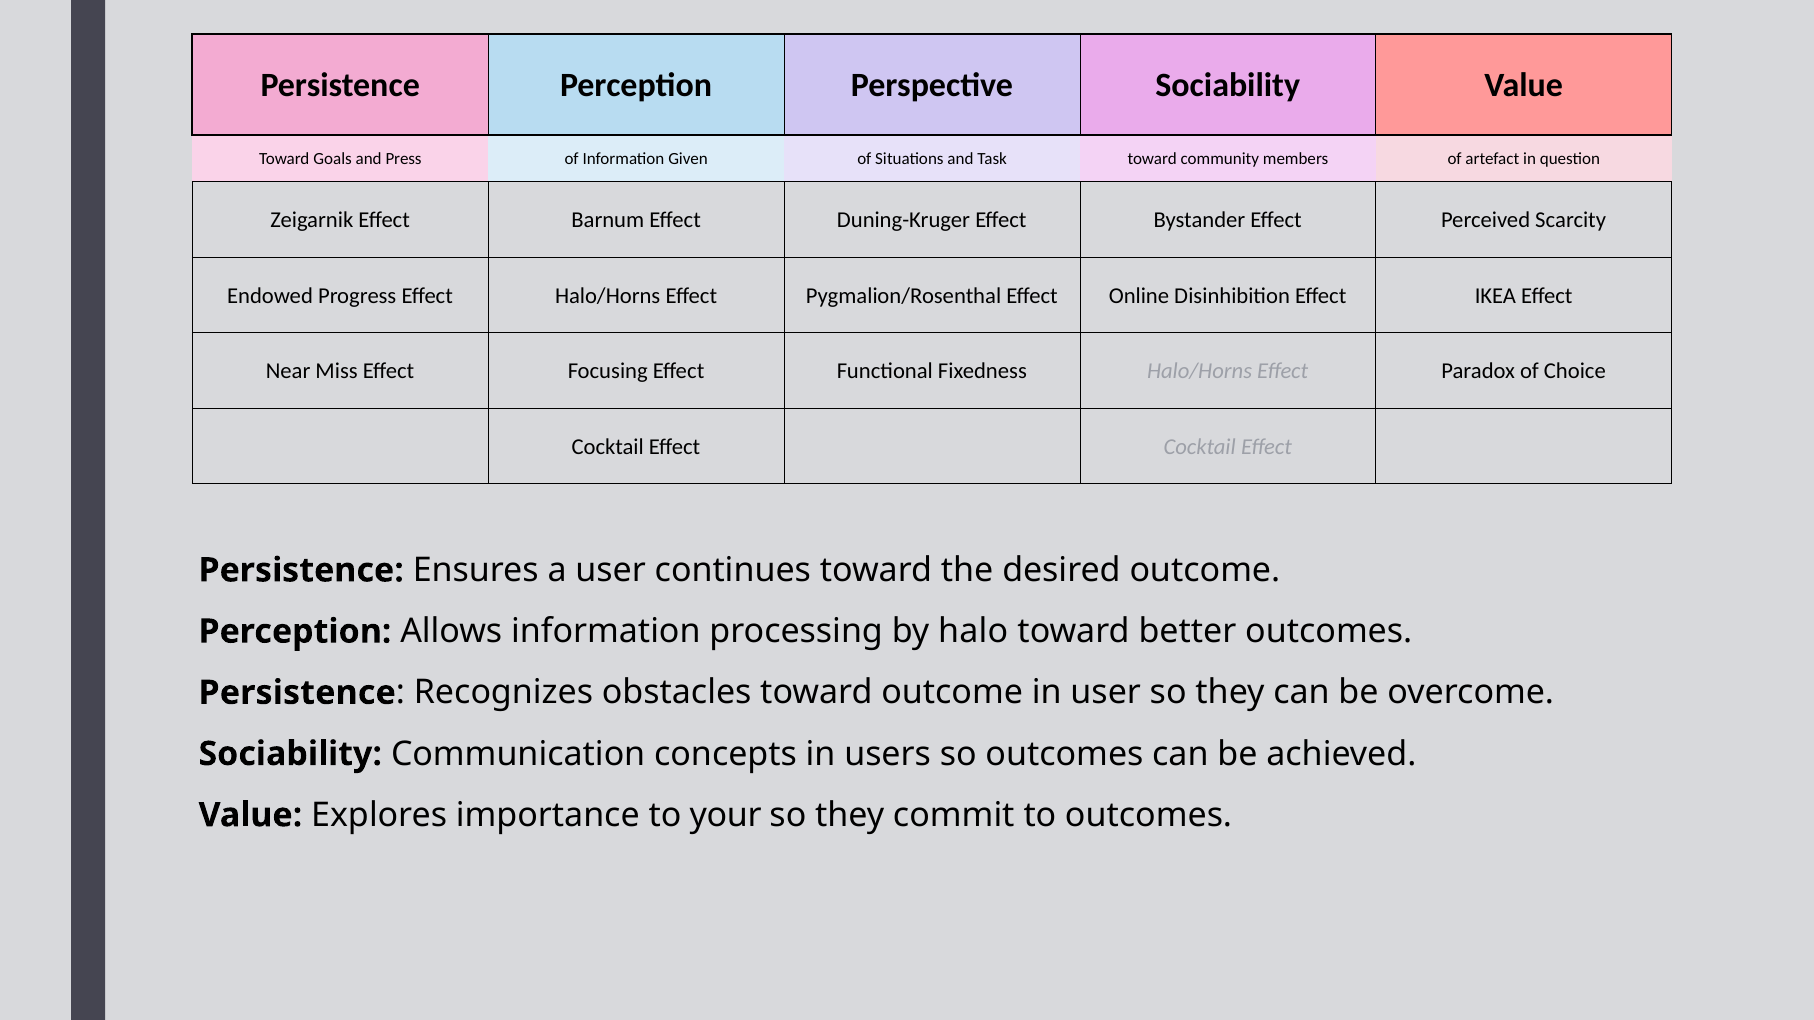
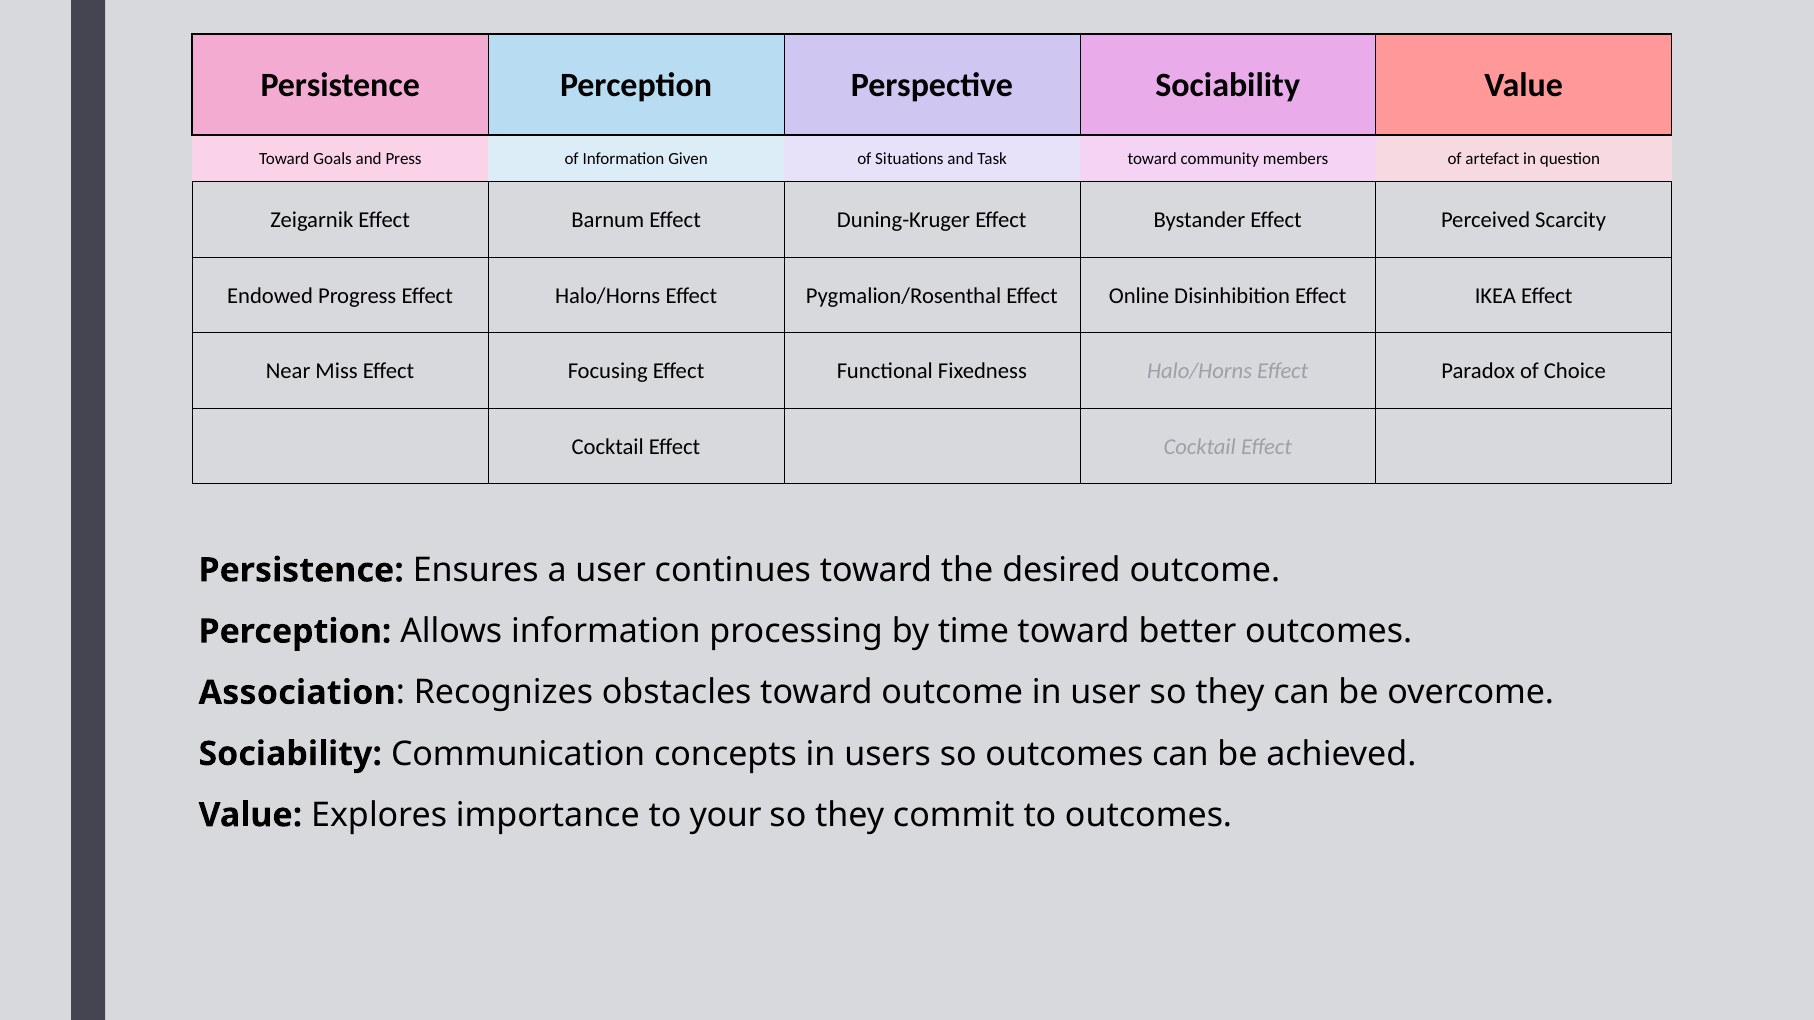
halo: halo -> time (973, 632)
Persistence: Persistence -> Association (297, 693)
